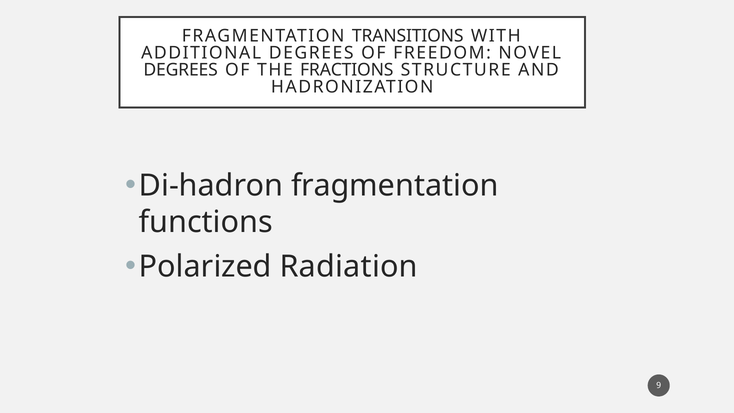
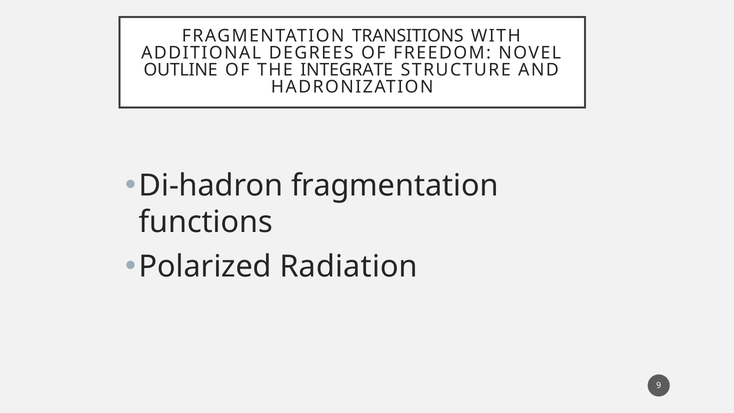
DEGREES: DEGREES -> OUTLINE (181, 70)
FRACTIONS: FRACTIONS -> INTEGRATE (347, 70)
